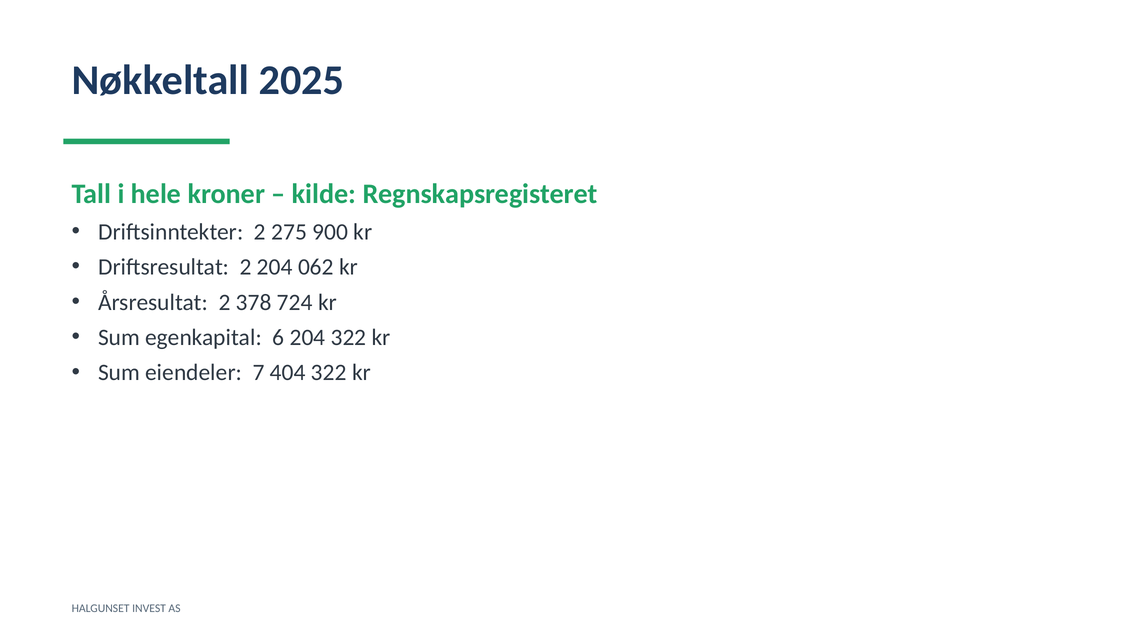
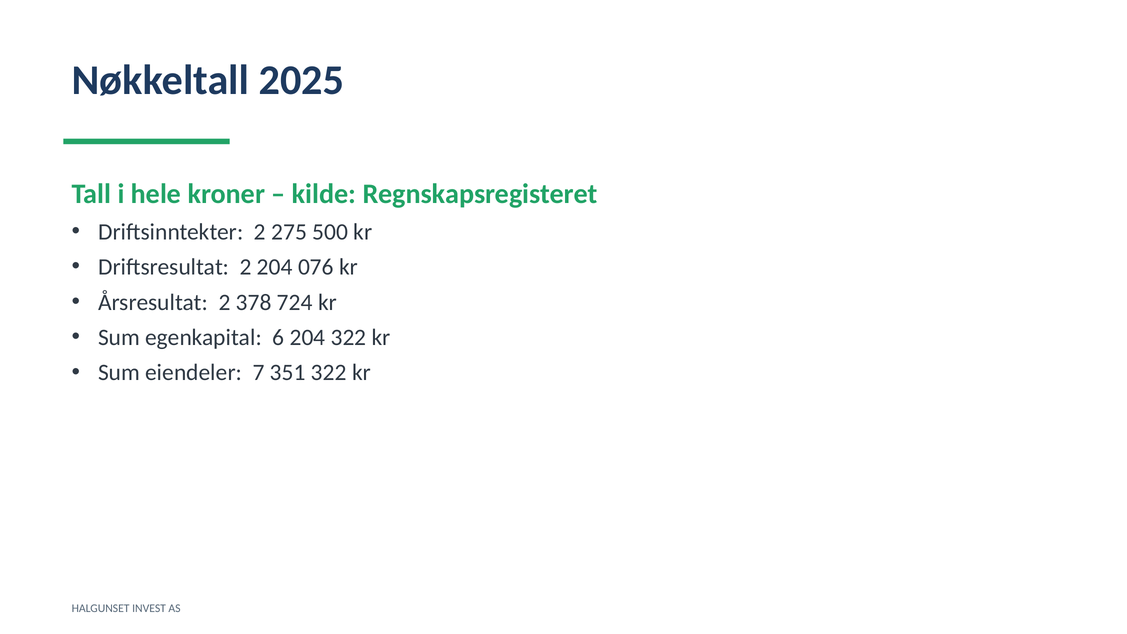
900: 900 -> 500 (330, 232)
062: 062 -> 076 (316, 267)
404: 404 -> 351 (288, 373)
